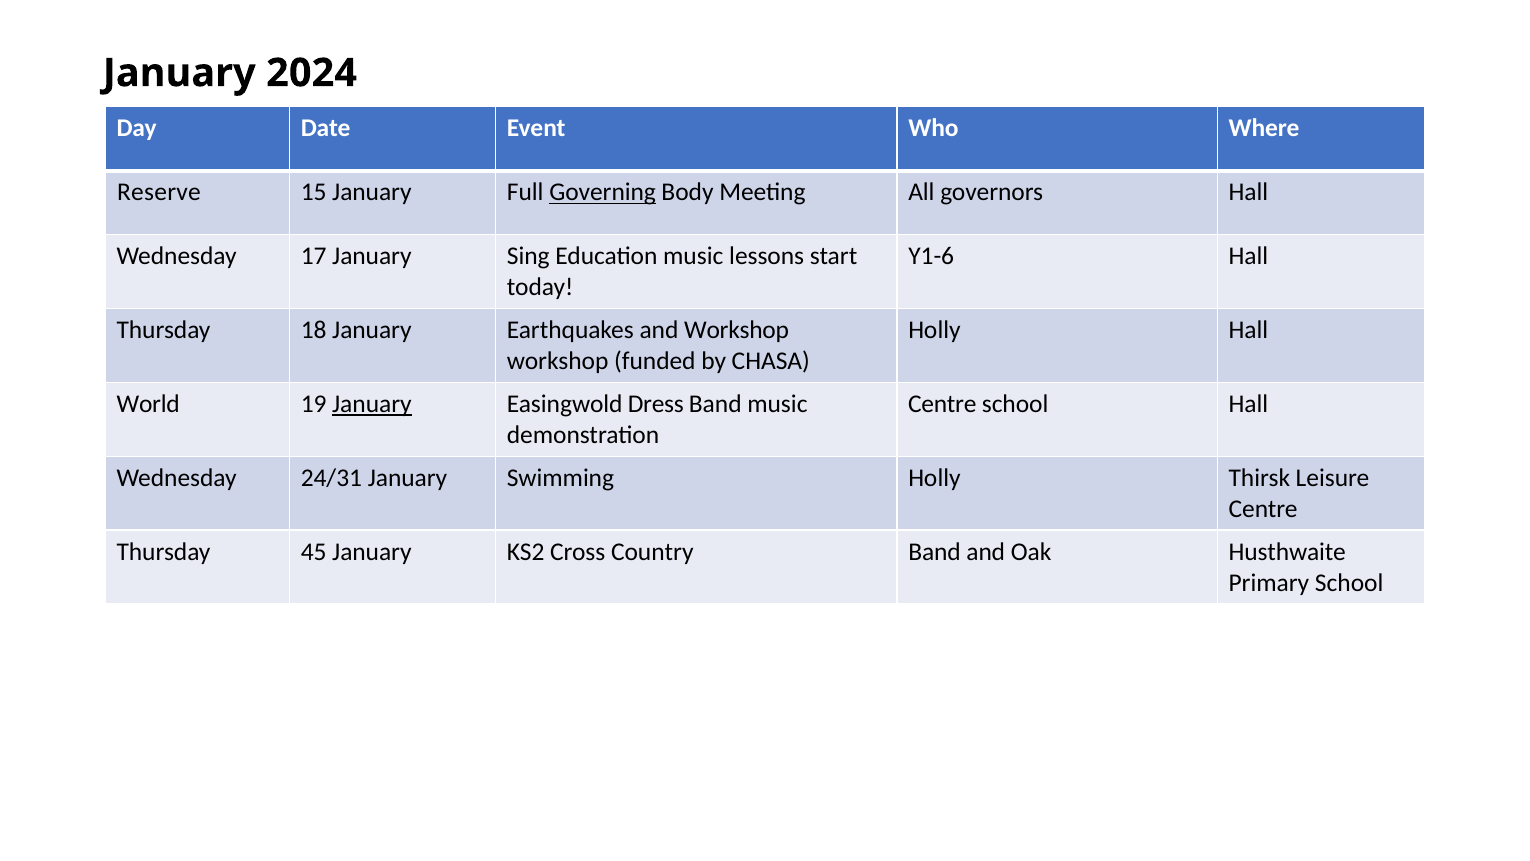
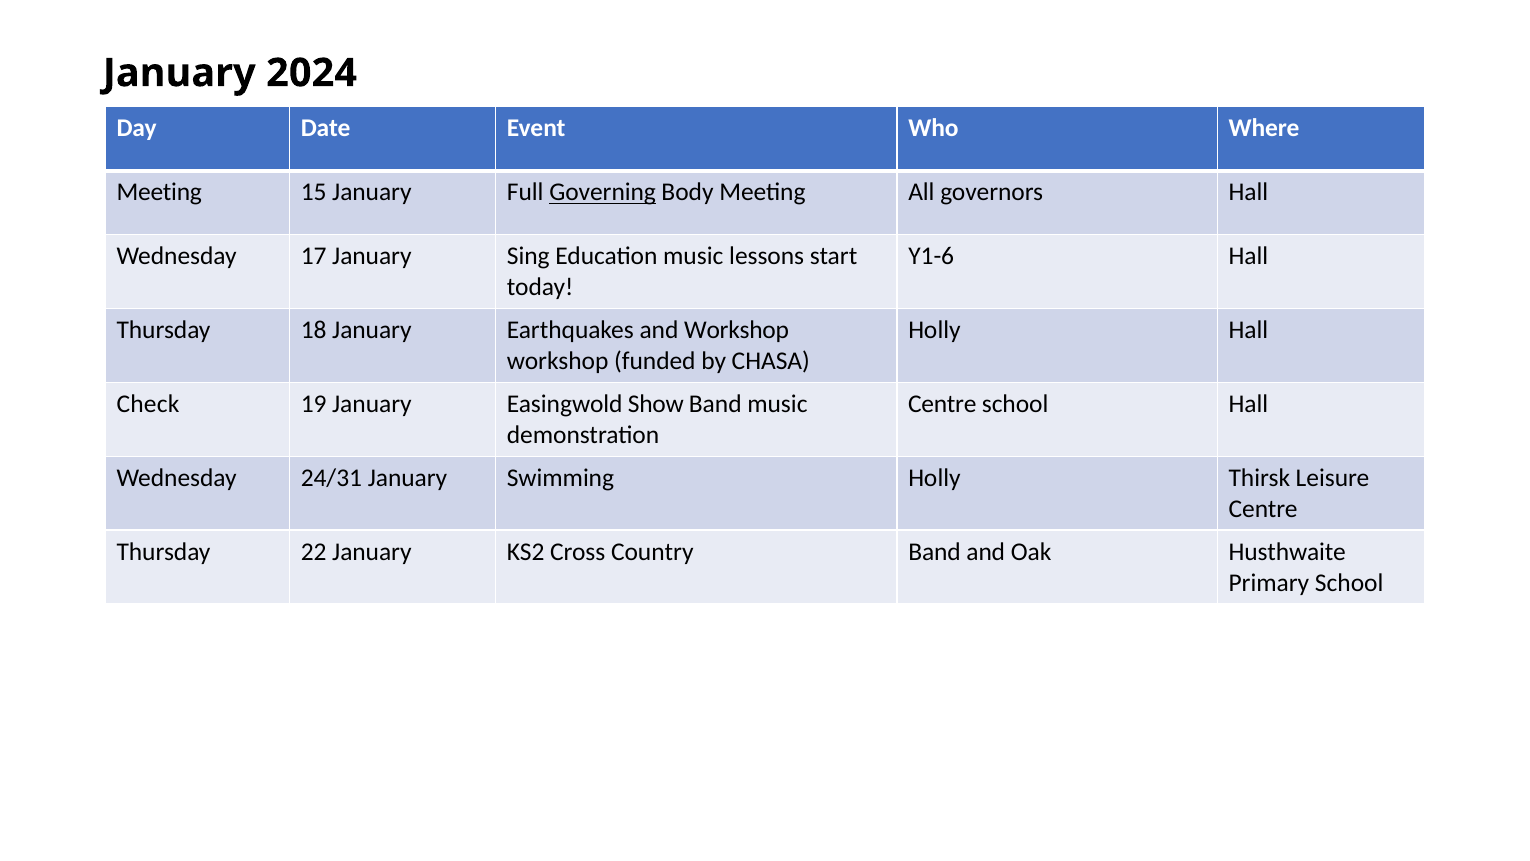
Reserve: Reserve -> Meeting (159, 192)
World: World -> Check (148, 404)
January underline: present -> none (372, 404)
Dress: Dress -> Show (656, 404)
45: 45 -> 22 (314, 552)
